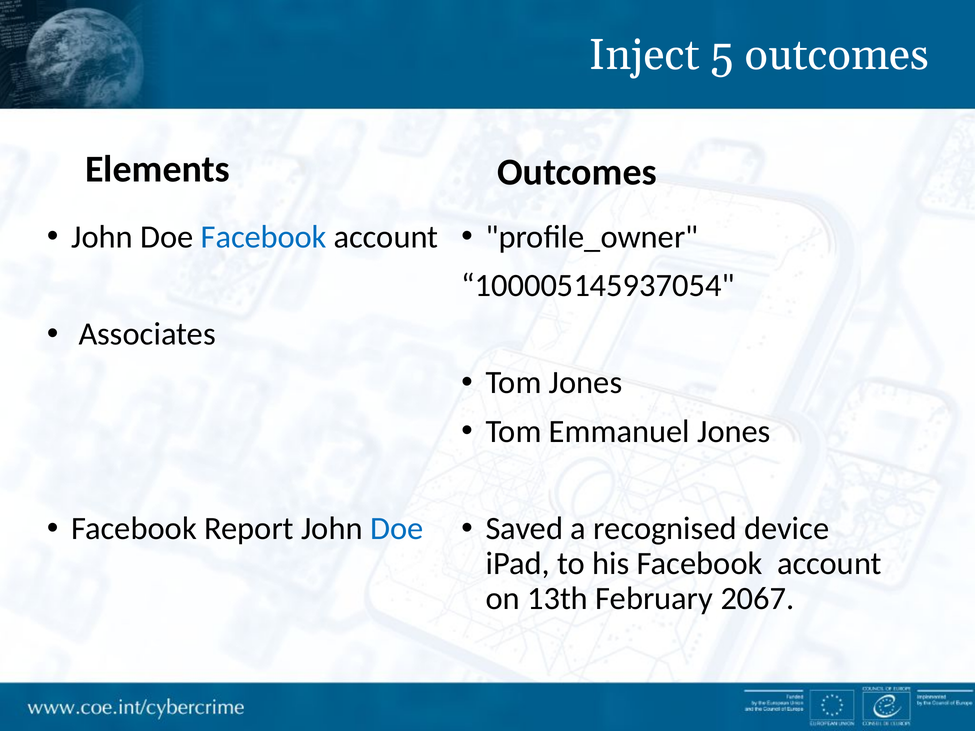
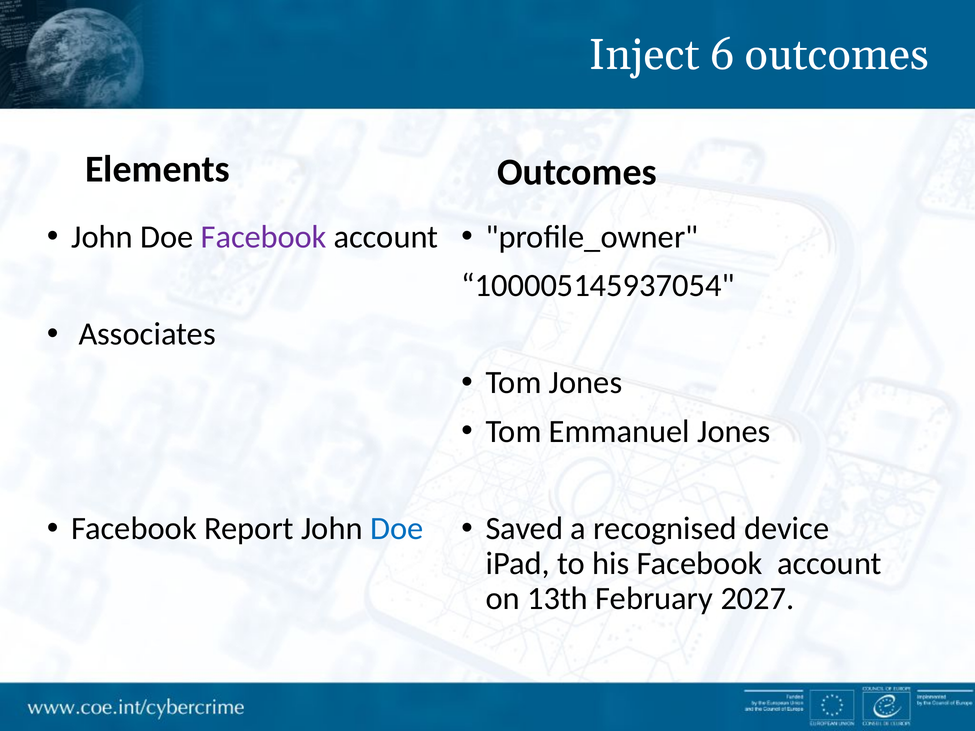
5: 5 -> 6 (722, 55)
Facebook colour: blue -> purple (264, 237)
2067: 2067 -> 2027 (758, 599)
